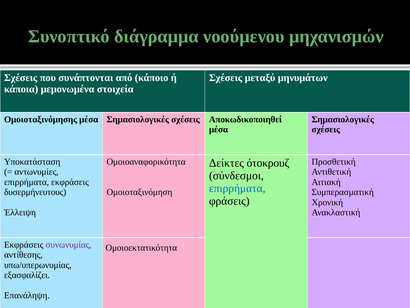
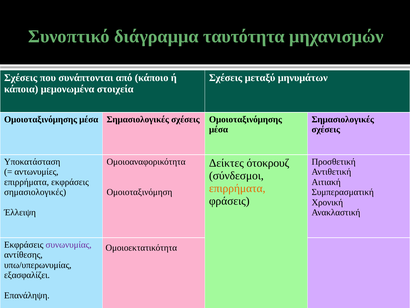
νοούμενου: νοούμενου -> ταυτότητα (244, 36)
σχέσεις Αποκωδικοποιηθεί: Αποκωδικοποιηθεί -> Ομοιοταξινόμησης (245, 119)
επιρρήματα colour: blue -> orange (237, 188)
δυσερμήνευτους: δυσερμήνευτους -> σημασιολογικές (35, 192)
